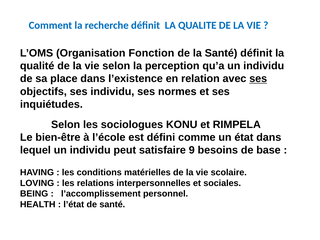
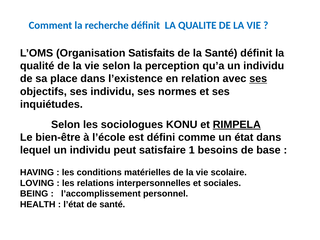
Fonction: Fonction -> Satisfaits (152, 53)
RIMPELA underline: none -> present (237, 125)
9: 9 -> 1 (192, 150)
